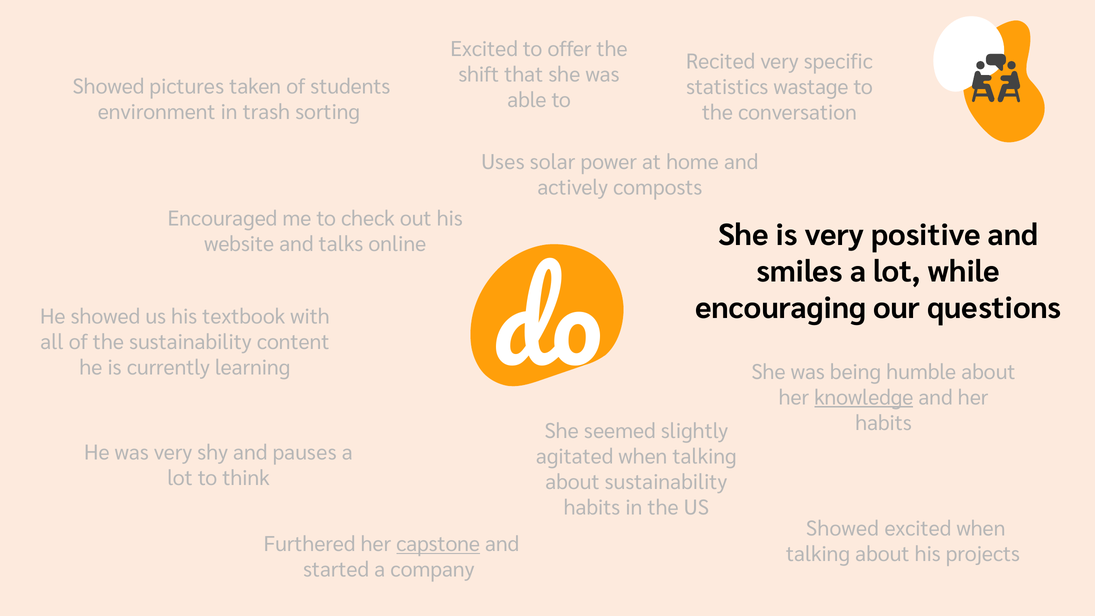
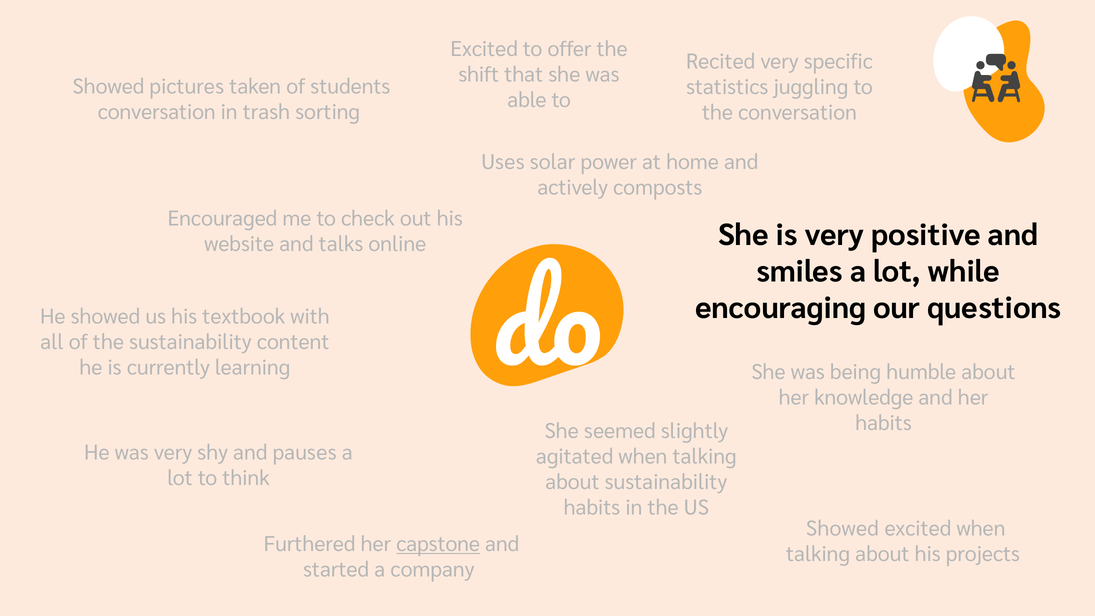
wastage: wastage -> juggling (811, 87)
environment: environment -> conversation (157, 112)
knowledge underline: present -> none (864, 398)
